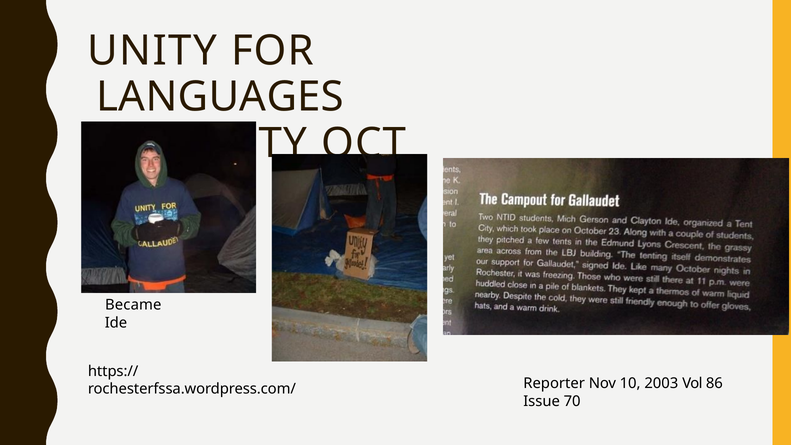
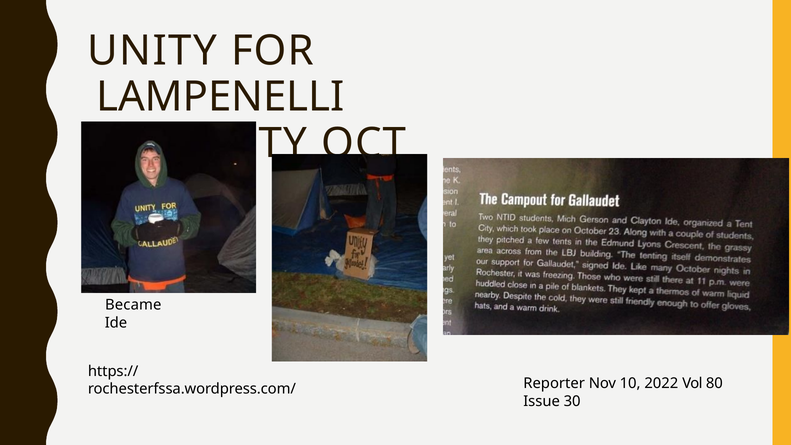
LANGUAGES: LANGUAGES -> LAMPENELLI (220, 97)
2003: 2003 -> 2022 (661, 383)
86: 86 -> 80 (714, 383)
70: 70 -> 30 (572, 401)
